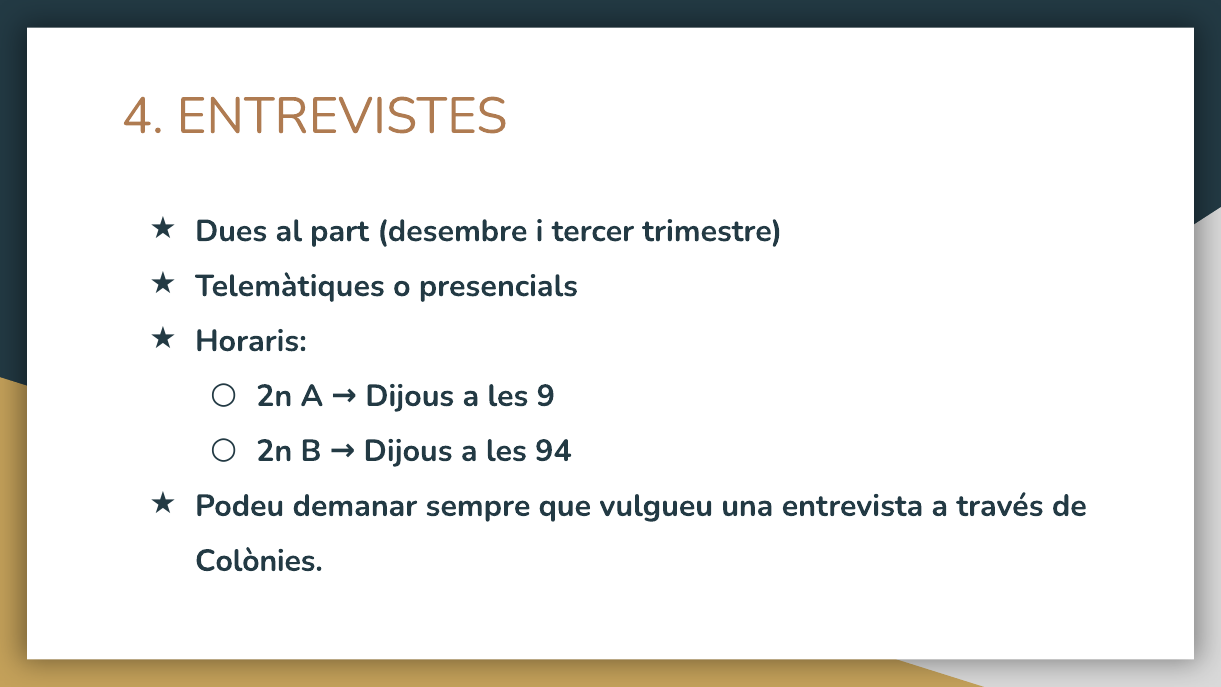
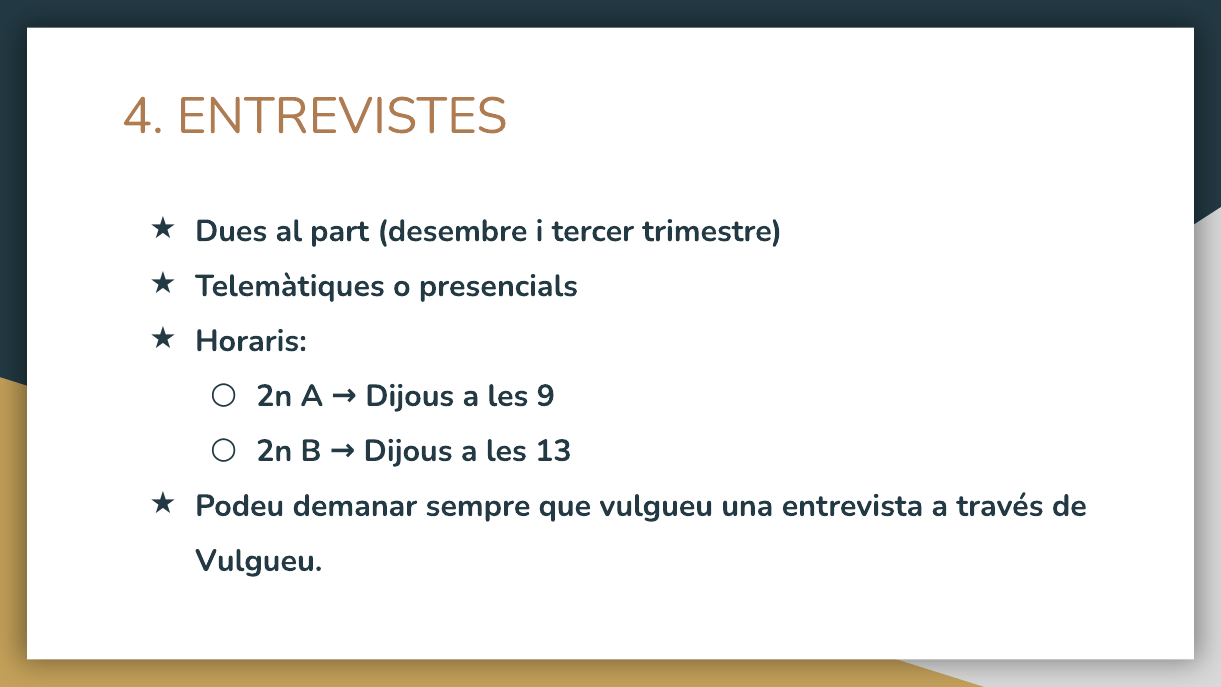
94: 94 -> 13 (553, 451)
Colònies: Colònies -> Vulgueu (259, 561)
